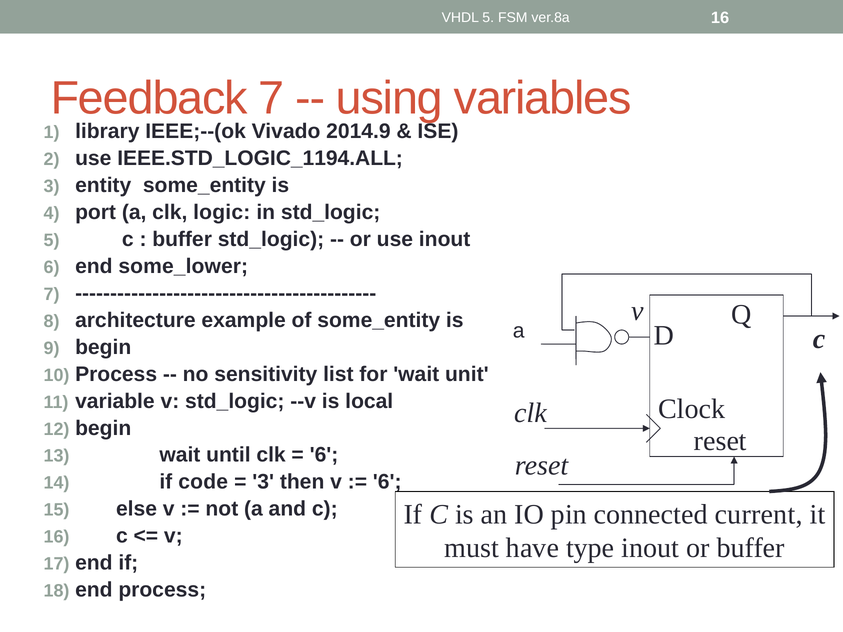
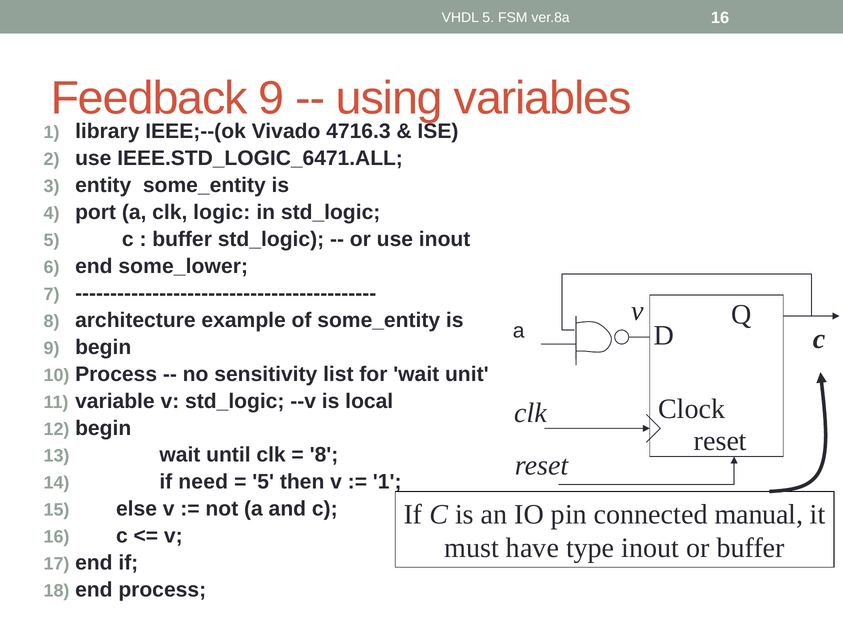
Feedback 7: 7 -> 9 (271, 98)
2014.9: 2014.9 -> 4716.3 (358, 131)
IEEE.STD_LOGIC_1194.ALL: IEEE.STD_LOGIC_1194.ALL -> IEEE.STD_LOGIC_6471.ALL (260, 158)
6: 6 -> 8 (324, 455)
code: code -> need (203, 482)
3: 3 -> 5 (263, 482)
6: 6 -> 1 (387, 482)
current: current -> manual (759, 515)
